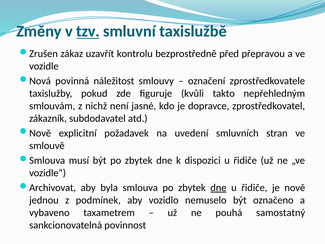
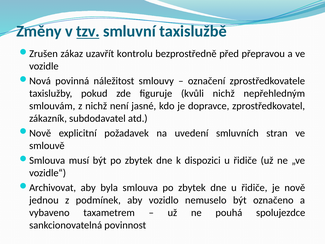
kvůli takto: takto -> nichž (224, 93)
dne underline: present -> none (218, 188)
samostatný: samostatný -> spolujezdce (281, 212)
